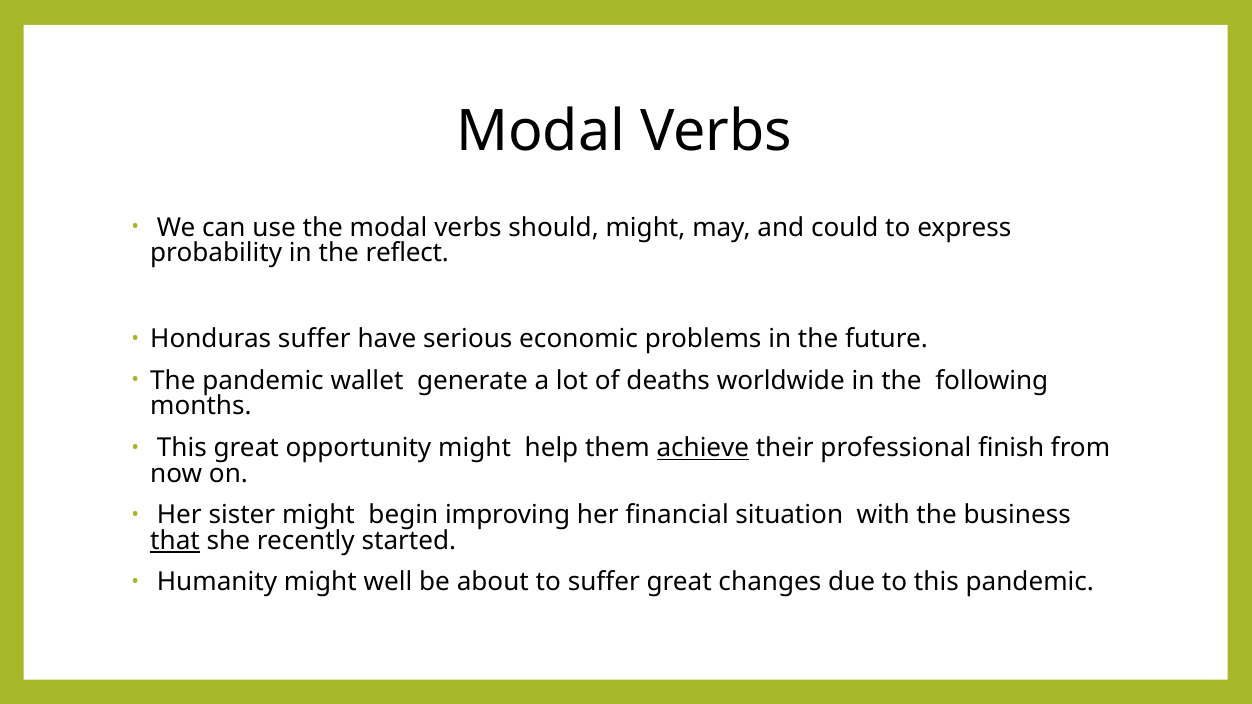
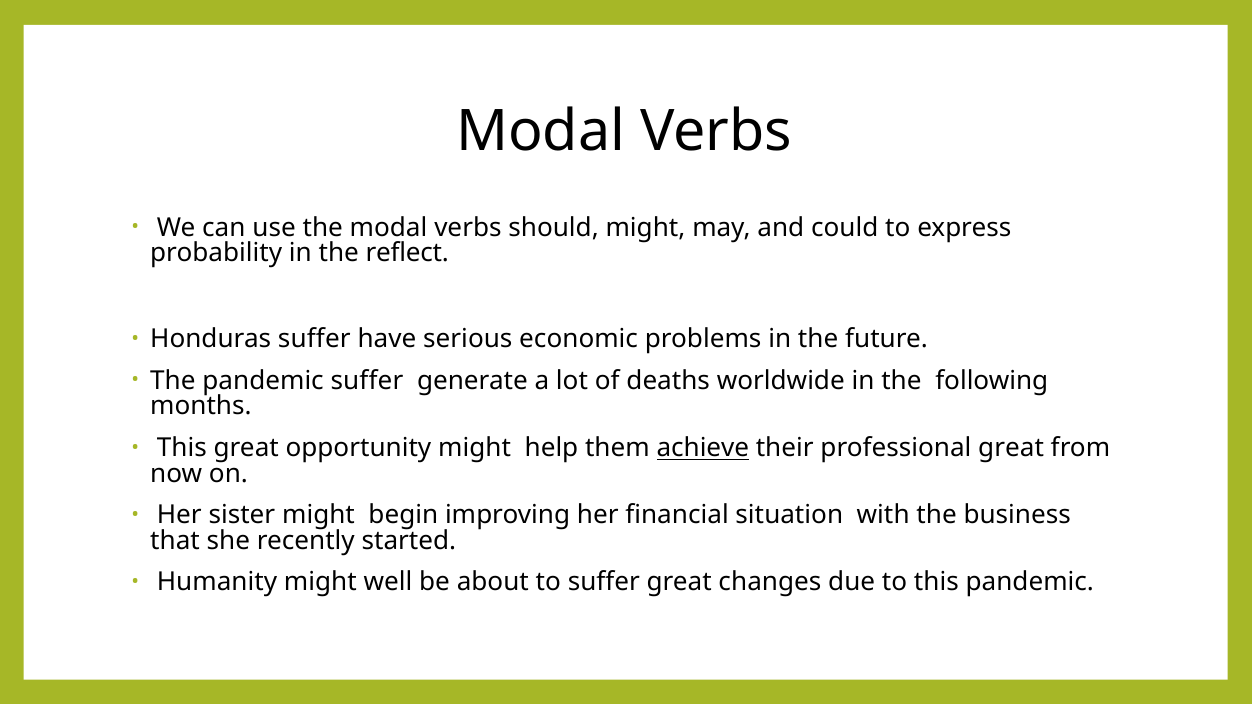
pandemic wallet: wallet -> suffer (367, 381)
professional finish: finish -> great (1011, 448)
that underline: present -> none (175, 541)
